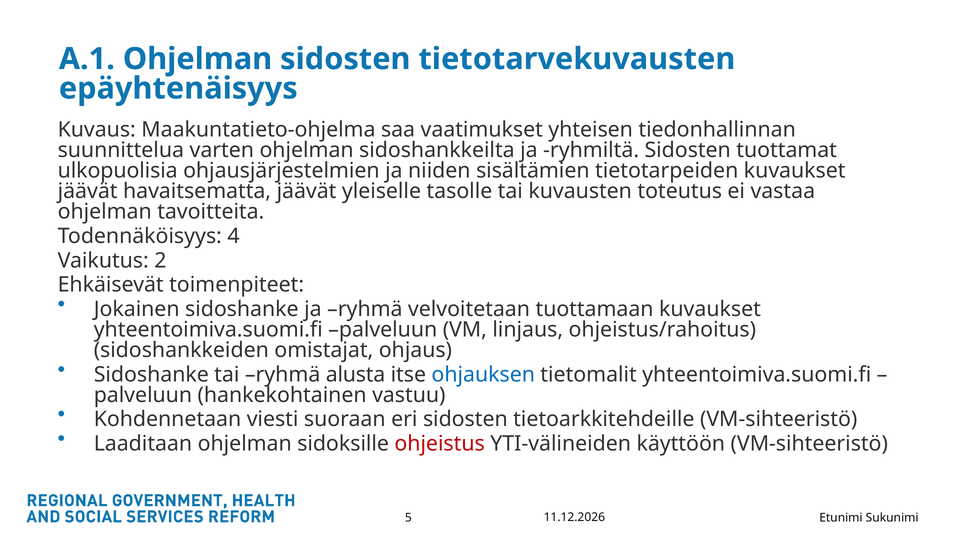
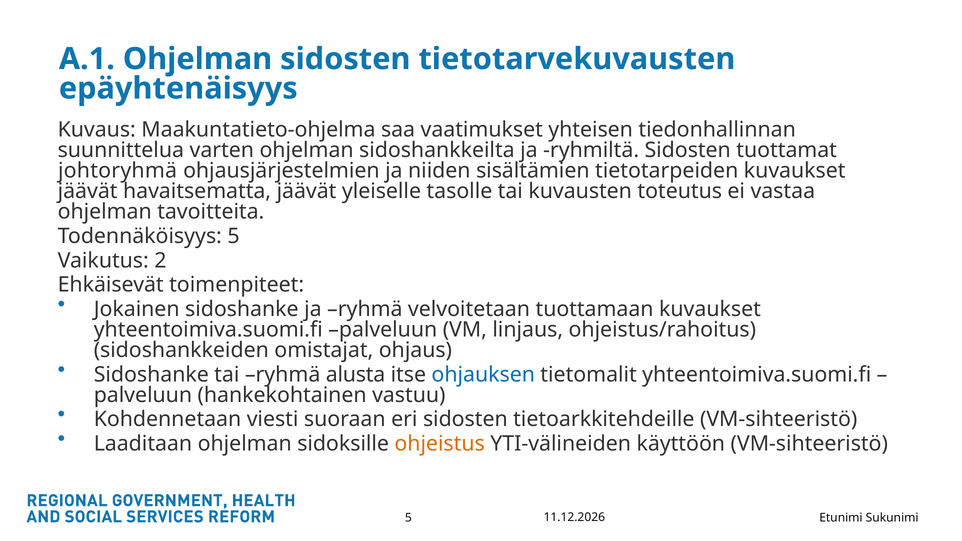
ulkopuolisia: ulkopuolisia -> johtoryhmä (118, 171)
Todennäköisyys 4: 4 -> 5 (234, 236)
ohjeistus colour: red -> orange (440, 444)
